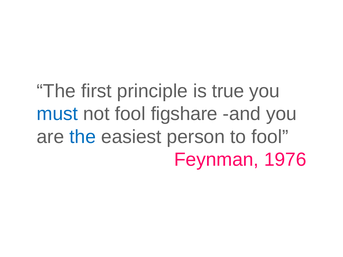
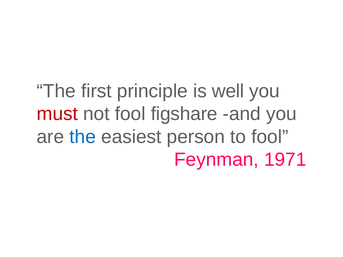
true: true -> well (228, 91)
must colour: blue -> red (57, 114)
1976: 1976 -> 1971 (285, 160)
